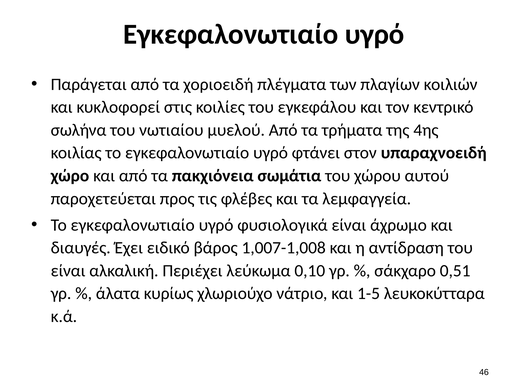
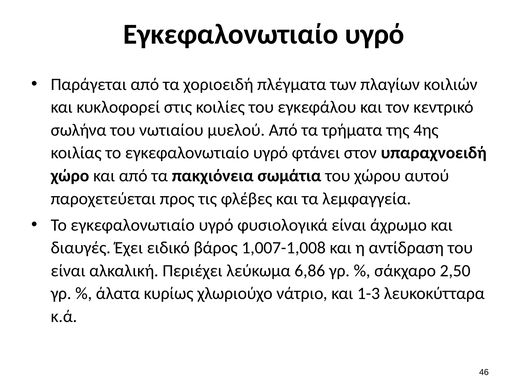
0,10: 0,10 -> 6,86 (310, 271)
0,51: 0,51 -> 2,50 (455, 271)
1-5: 1-5 -> 1-3 (369, 294)
